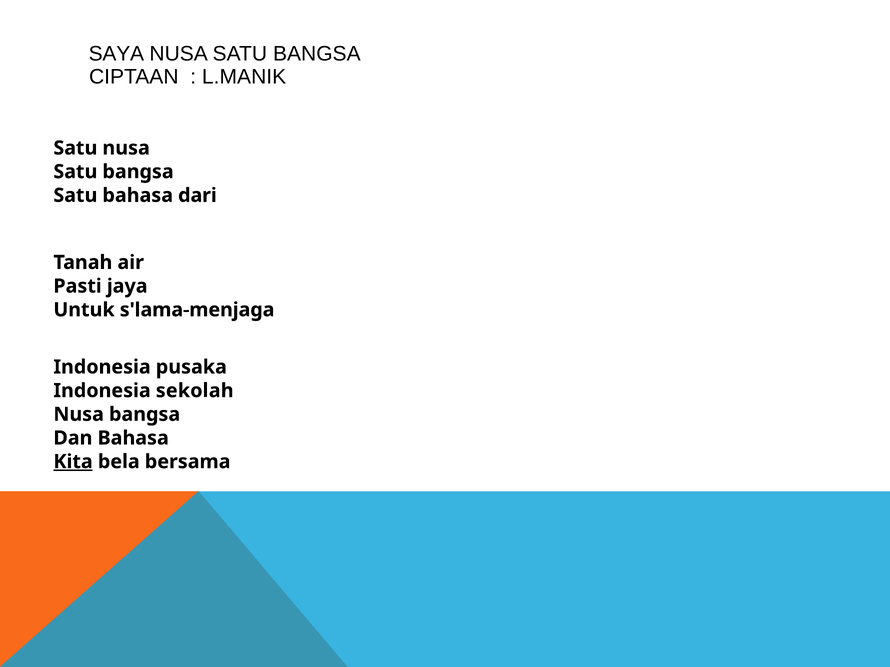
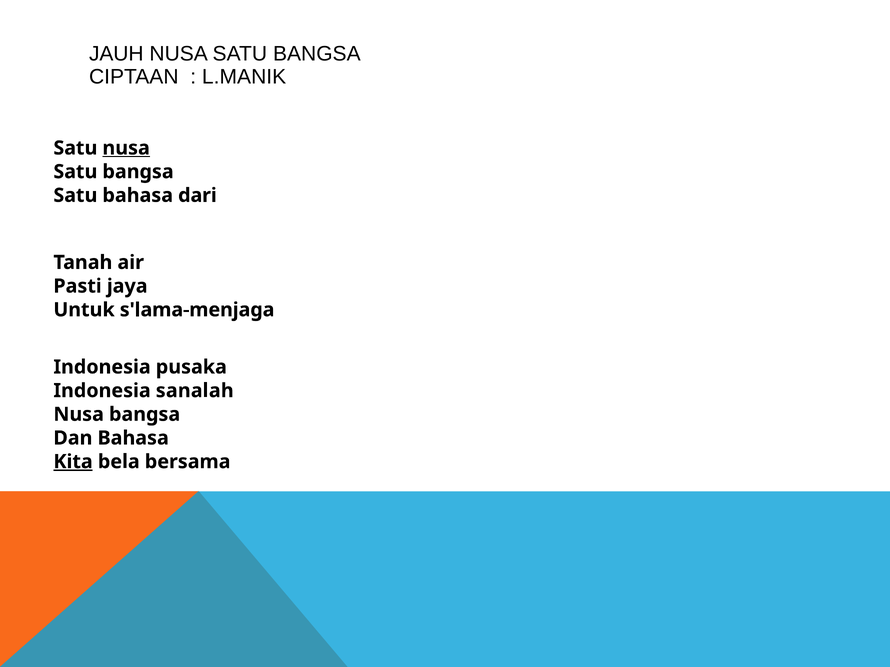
SAYA: SAYA -> JAUH (116, 54)
nusa underline: none -> present (126, 148)
sekolah: sekolah -> sanalah (195, 391)
